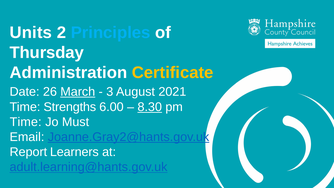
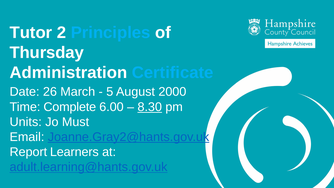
Units: Units -> Tutor (31, 33)
Certificate colour: yellow -> light blue (173, 73)
March underline: present -> none (78, 92)
3: 3 -> 5 (110, 92)
2021: 2021 -> 2000 (172, 92)
Strengths: Strengths -> Complete (70, 107)
Time: Time -> Units (26, 122)
